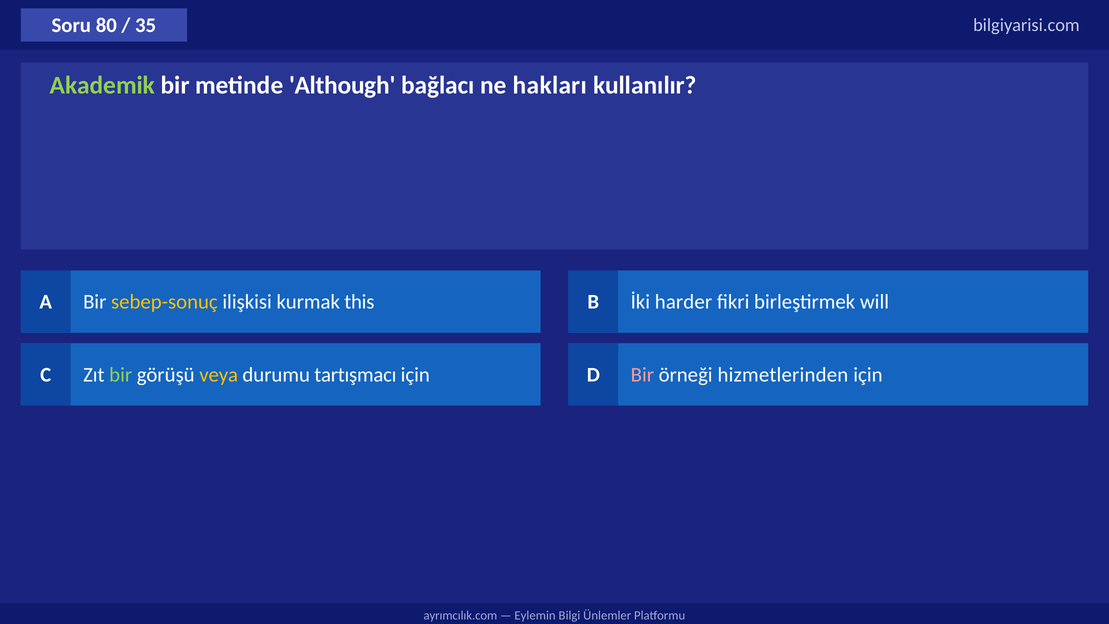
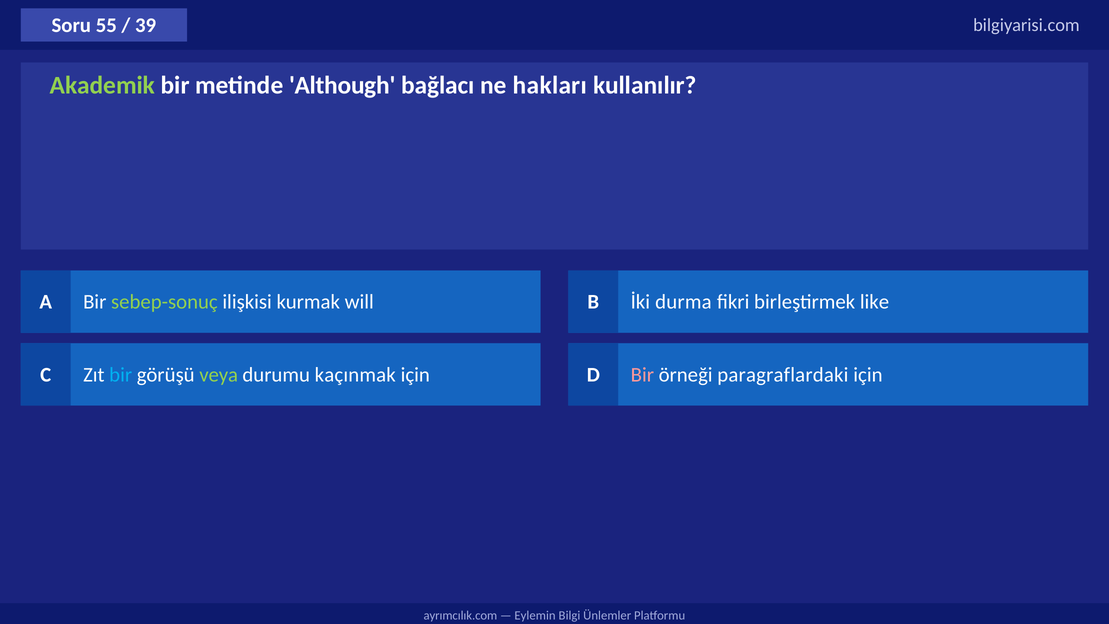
80: 80 -> 55 (106, 25)
35: 35 -> 39 (146, 25)
sebep-sonuç colour: yellow -> light green (164, 302)
this: this -> will (359, 302)
harder: harder -> durma (683, 302)
will: will -> like (874, 302)
bir colour: light green -> light blue (121, 375)
veya colour: yellow -> light green (219, 375)
tartışmacı: tartışmacı -> kaçınmak (355, 375)
hizmetlerinden: hizmetlerinden -> paragraflardaki (783, 375)
